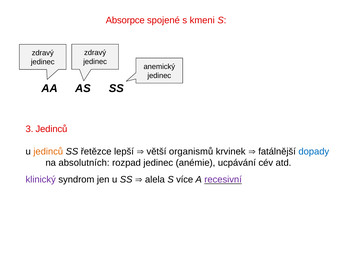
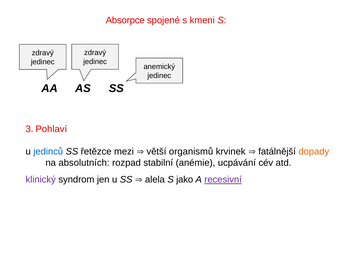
3 Jedinců: Jedinců -> Pohlaví (51, 129)
jedinců colour: orange -> blue (48, 151)
lepší: lepší -> mezi (124, 151)
dopady colour: blue -> orange (314, 151)
rozpad jedinec: jedinec -> stabilní (158, 163)
více: více -> jako (185, 179)
